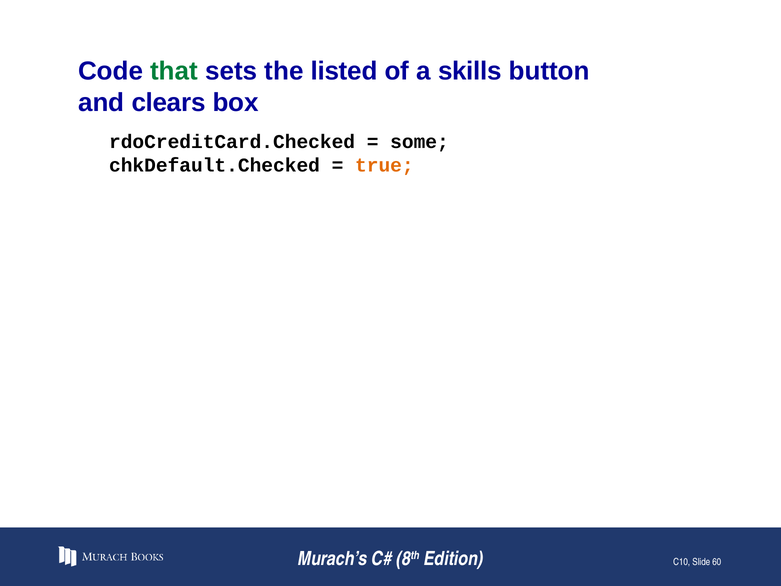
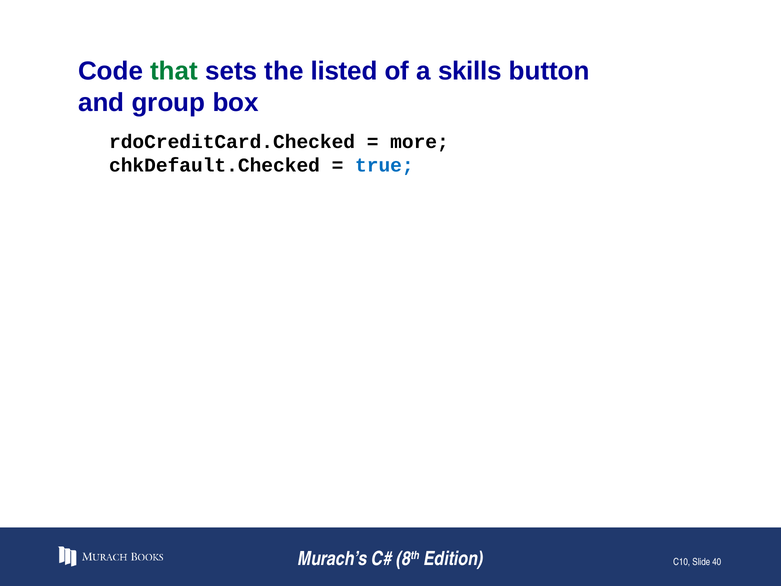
clears: clears -> group (168, 102)
some: some -> more (420, 142)
true colour: orange -> blue (384, 165)
60: 60 -> 40 (717, 562)
